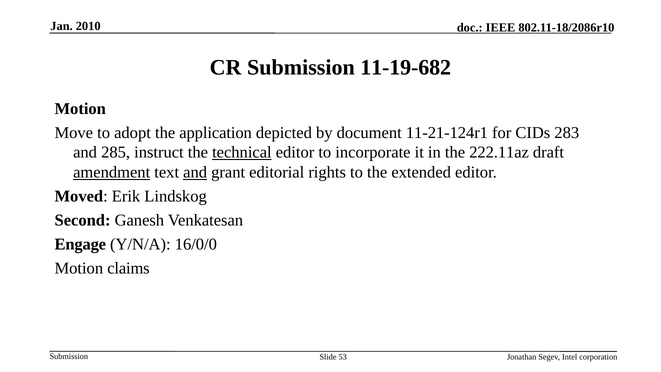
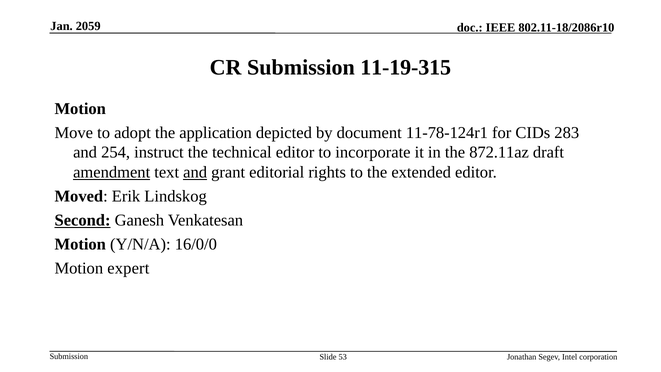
2010: 2010 -> 2059 (88, 26)
11-19-682: 11-19-682 -> 11-19-315 (406, 68)
11-21-124r1: 11-21-124r1 -> 11-78-124r1 (447, 132)
285: 285 -> 254 (116, 152)
technical underline: present -> none (242, 152)
222.11az: 222.11az -> 872.11az (499, 152)
Second underline: none -> present (83, 220)
Engage: Engage -> Motion (80, 244)
claims: claims -> expert (128, 268)
